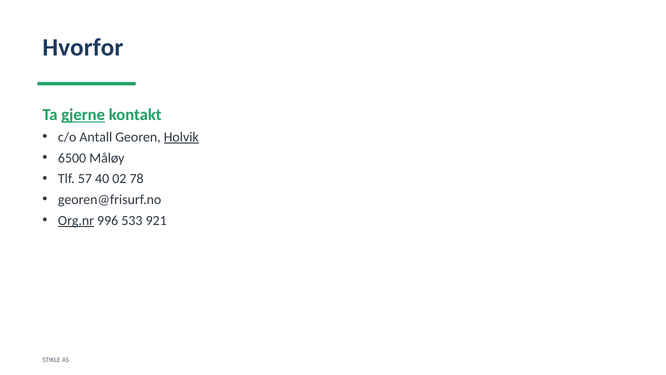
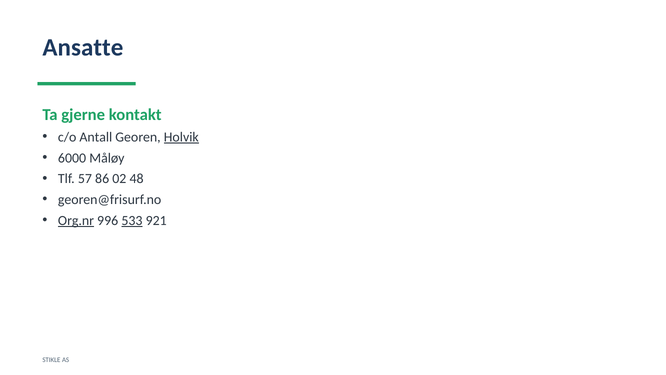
Hvorfor: Hvorfor -> Ansatte (83, 48)
gjerne underline: present -> none (83, 115)
6500: 6500 -> 6000 (72, 158)
40: 40 -> 86 (102, 179)
78: 78 -> 48 (137, 179)
533 underline: none -> present (132, 220)
